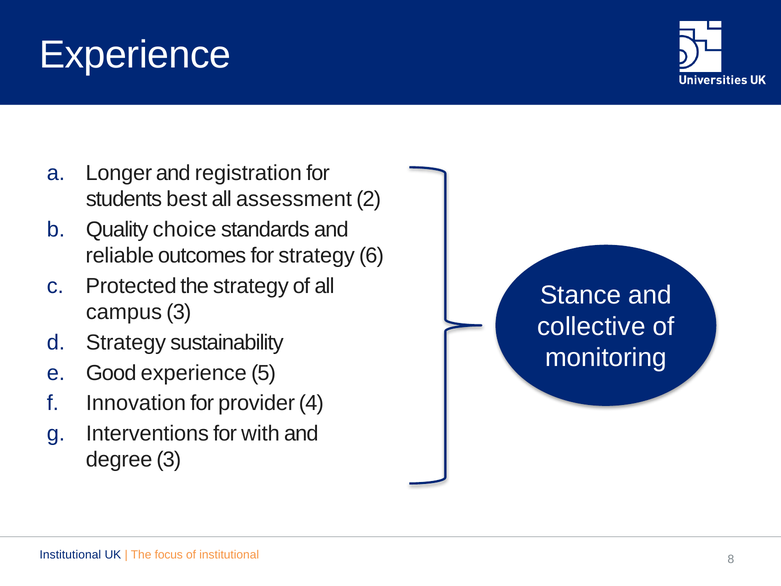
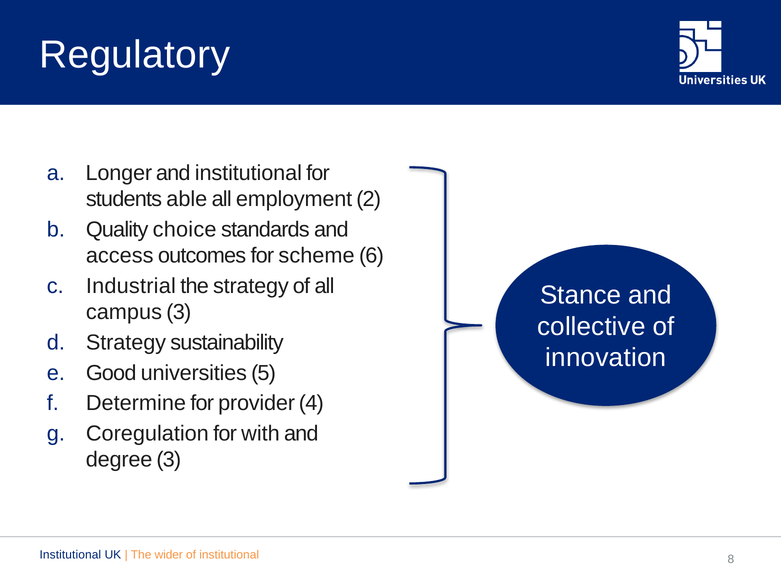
Experience: Experience -> Regulatory (135, 55)
and registration: registration -> institutional (248, 173)
best: best -> able (187, 199)
assessment: assessment -> employment (294, 199)
reliable: reliable -> access (120, 256)
for strategy: strategy -> scheme (317, 256)
Protected: Protected -> Industrial (131, 286)
monitoring: monitoring -> innovation (606, 358)
Good experience: experience -> universities (194, 373)
Innovation: Innovation -> Determine (136, 403)
Interventions: Interventions -> Coregulation (147, 433)
focus: focus -> wider (169, 555)
